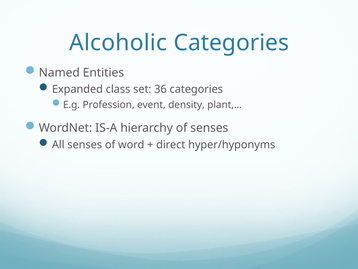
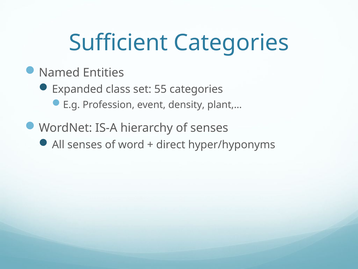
Alcoholic: Alcoholic -> Sufficient (118, 43)
36: 36 -> 55 (160, 89)
